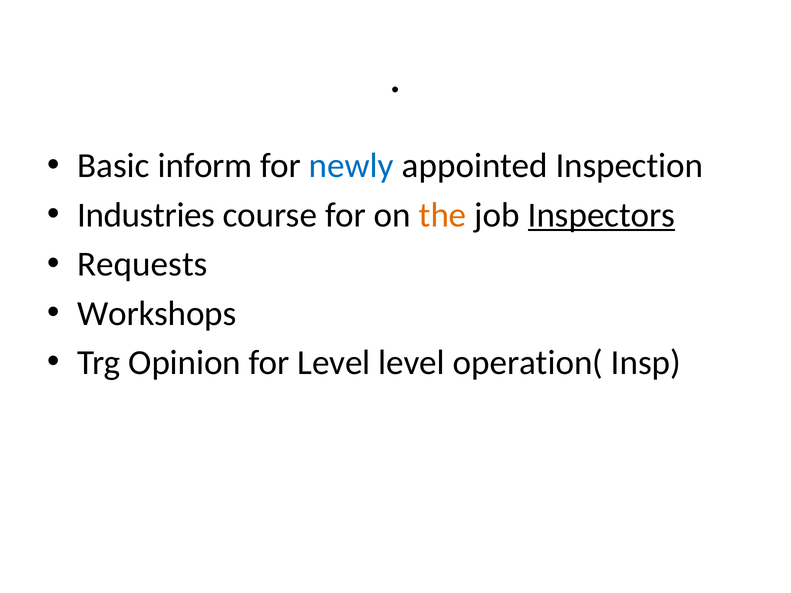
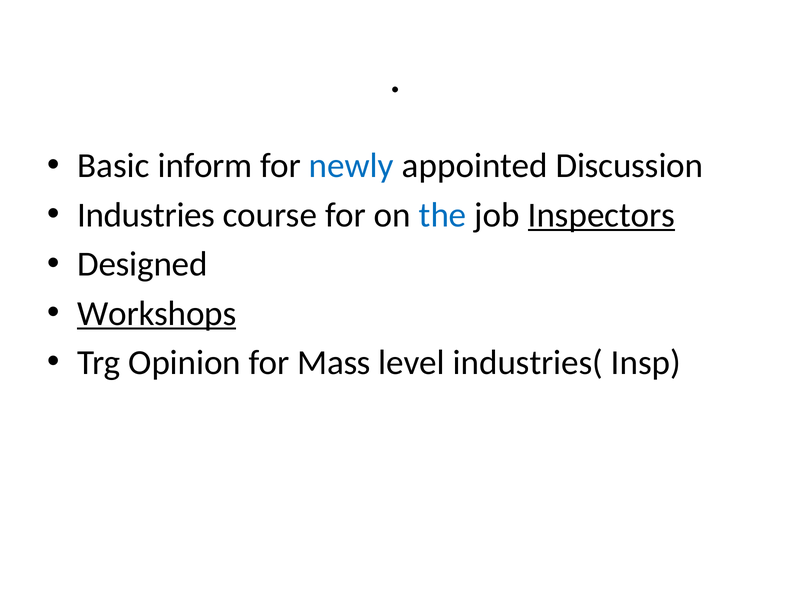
Inspection: Inspection -> Discussion (629, 166)
the colour: orange -> blue (443, 215)
Requests: Requests -> Designed (142, 264)
Workshops underline: none -> present (157, 314)
for Level: Level -> Mass (334, 363)
operation(: operation( -> industries( (528, 363)
